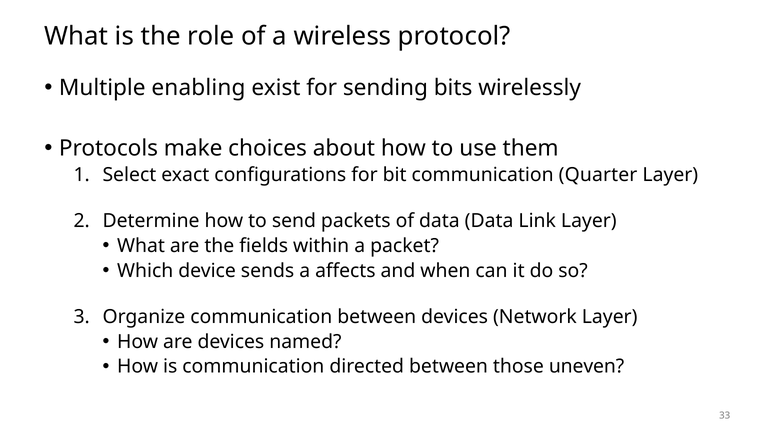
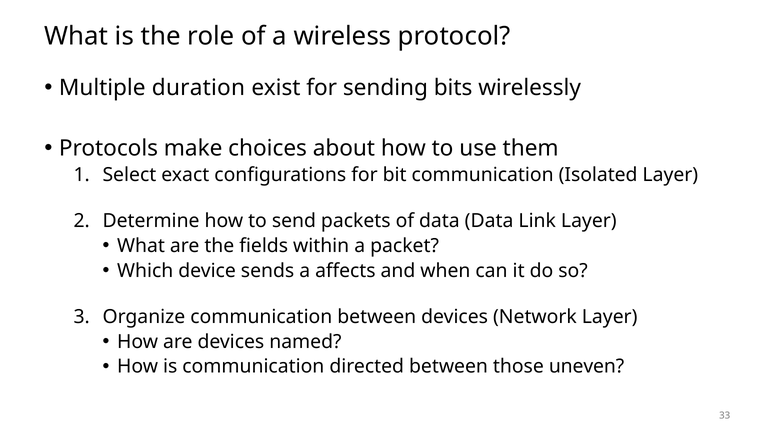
enabling: enabling -> duration (198, 88)
Quarter: Quarter -> Isolated (598, 175)
